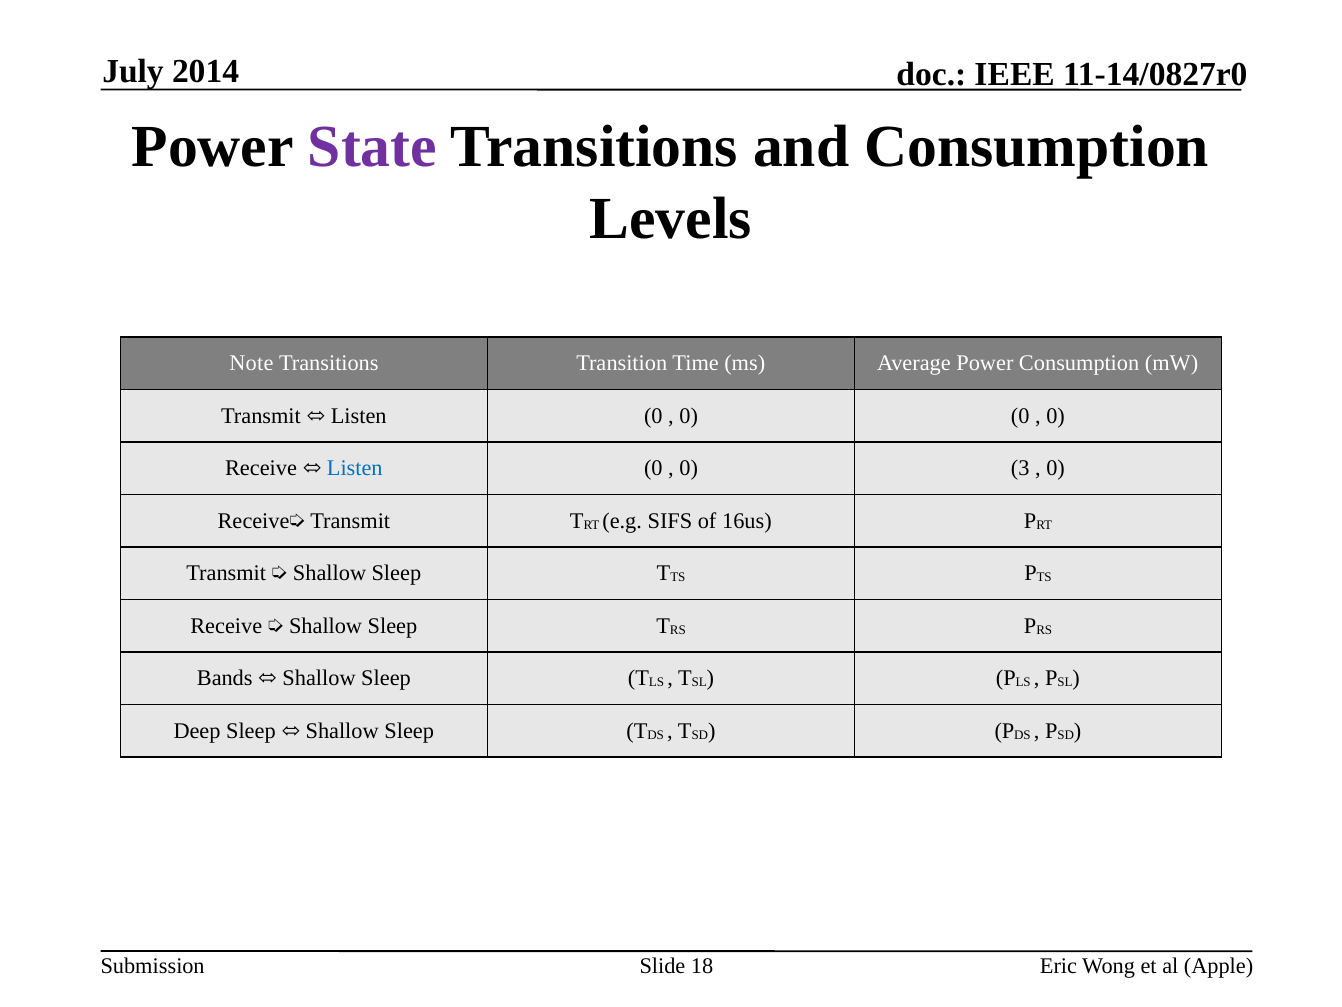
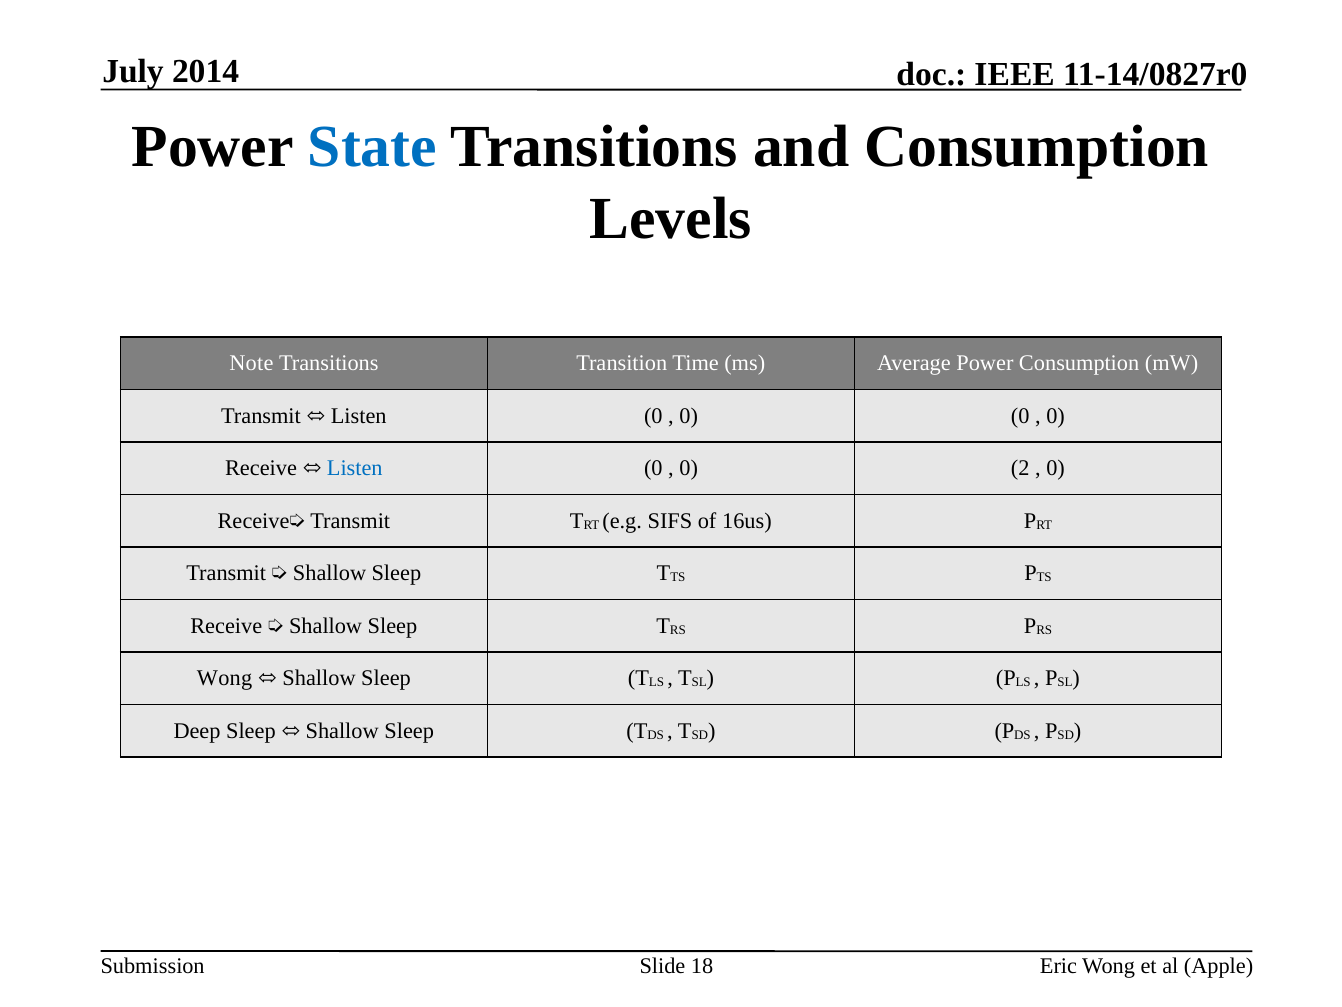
State colour: purple -> blue (372, 147)
3: 3 -> 2 (1020, 468)
Bands: Bands -> Wong (225, 678)
